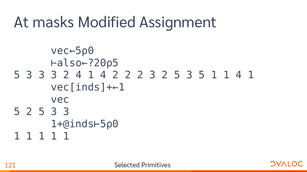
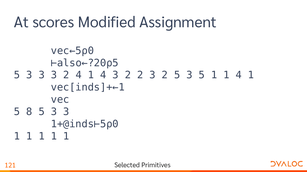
masks: masks -> scores (53, 22)
4 2: 2 -> 3 (116, 75)
5 2: 2 -> 8 (29, 112)
